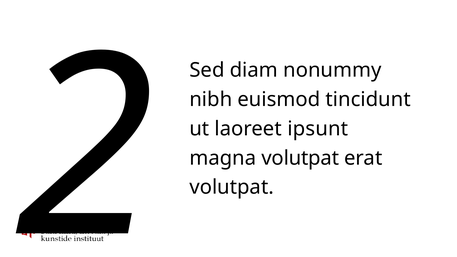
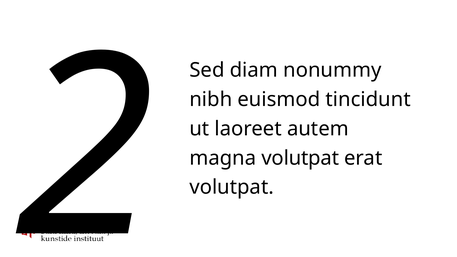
ipsunt: ipsunt -> autem (318, 129)
